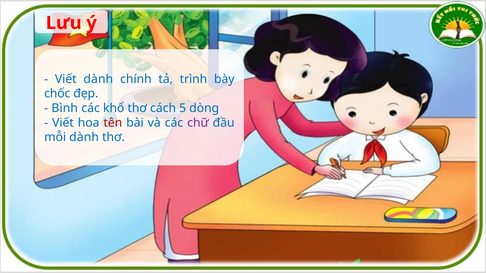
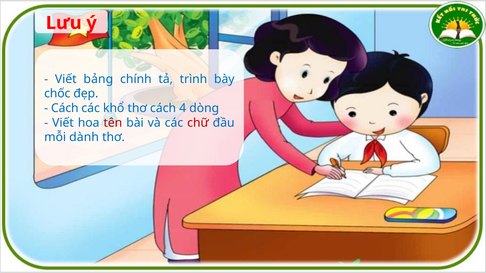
Viết dành: dành -> bảng (98, 79)
Bình: Bình -> Cách (65, 108)
5: 5 -> 4 (183, 108)
chữ colour: purple -> red (198, 123)
